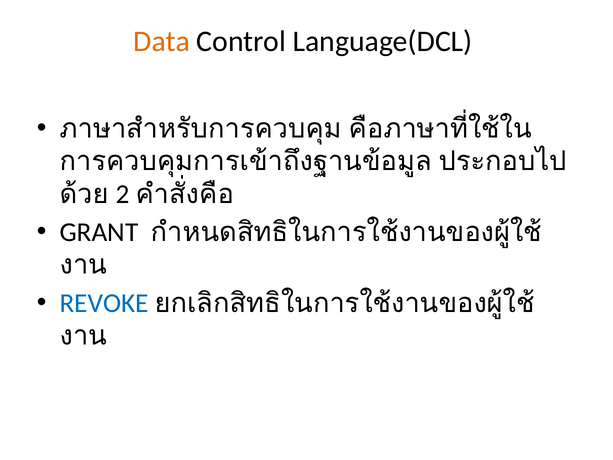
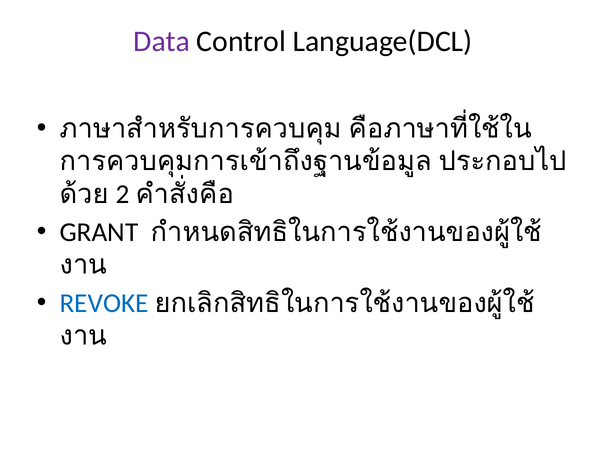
Data colour: orange -> purple (162, 41)
